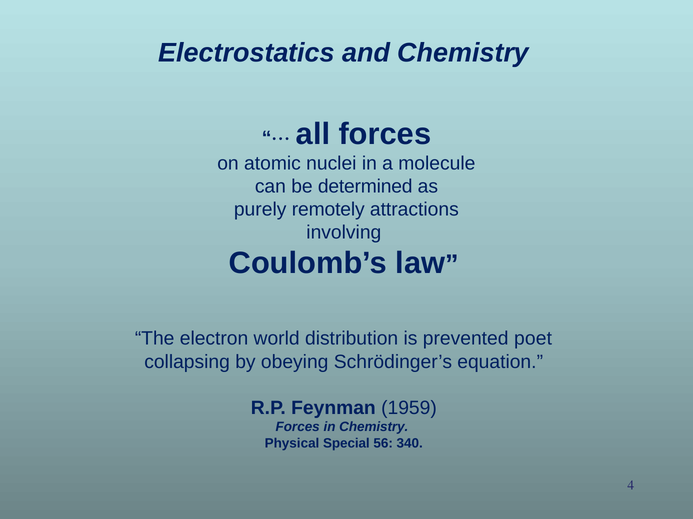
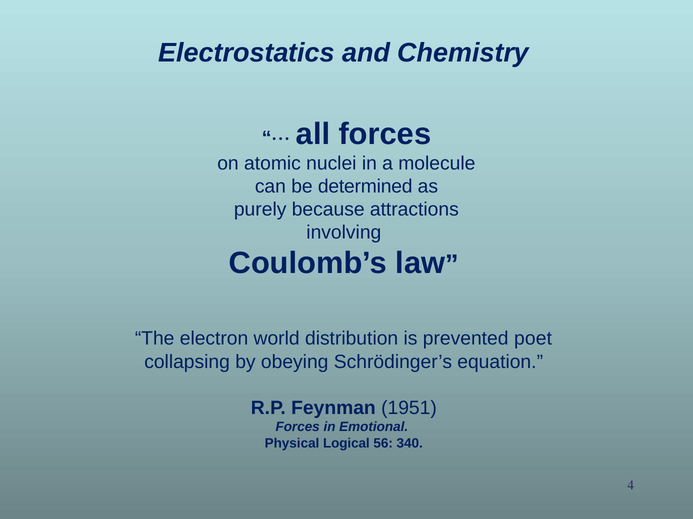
remotely: remotely -> because (328, 210)
1959: 1959 -> 1951 (409, 408)
in Chemistry: Chemistry -> Emotional (374, 428)
Special: Special -> Logical (346, 444)
